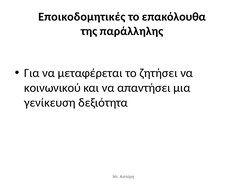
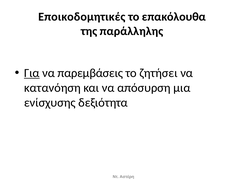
Για underline: none -> present (32, 73)
μεταφέρεται: μεταφέρεται -> παρεμβάσεις (90, 73)
κοινωνικού: κοινωνικού -> κατανόηση (52, 88)
απαντήσει: απαντήσει -> απόσυρση (144, 88)
γενίκευση: γενίκευση -> ενίσχυσης (50, 103)
